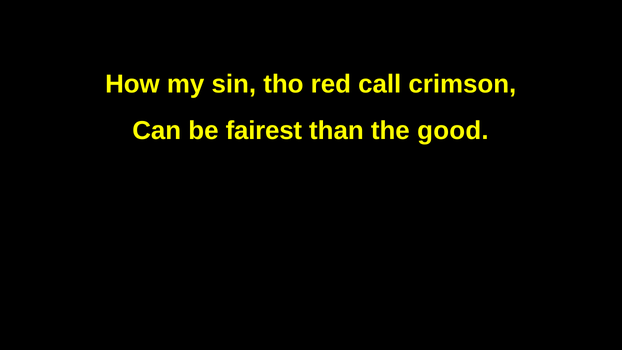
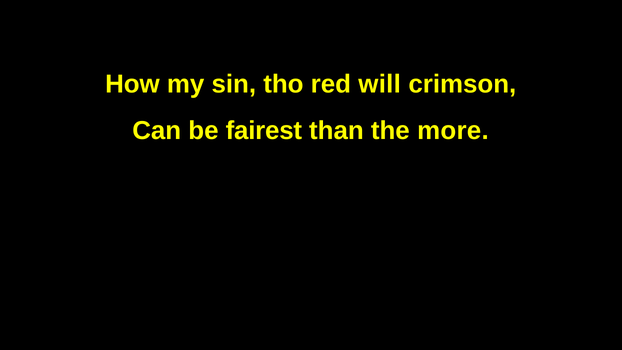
call: call -> will (380, 84)
good: good -> more (453, 131)
